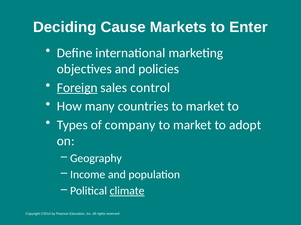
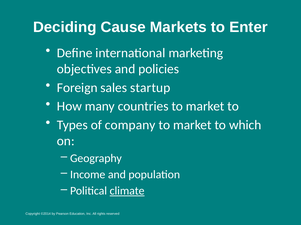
Foreign underline: present -> none (77, 88)
control: control -> startup (150, 88)
adopt: adopt -> which (245, 125)
